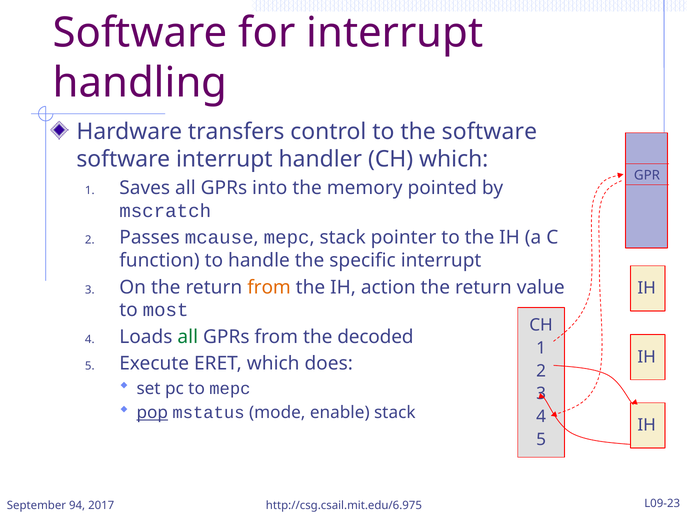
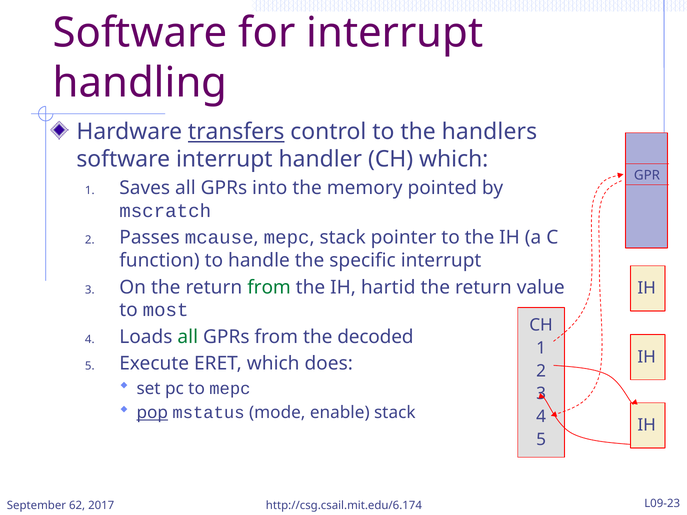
transfers underline: none -> present (236, 132)
the software: software -> handlers (489, 132)
from colour: orange -> green (269, 287)
action: action -> hartid (388, 287)
94: 94 -> 62 (77, 506)
http://csg.csail.mit.edu/6.975: http://csg.csail.mit.edu/6.975 -> http://csg.csail.mit.edu/6.174 (344, 506)
